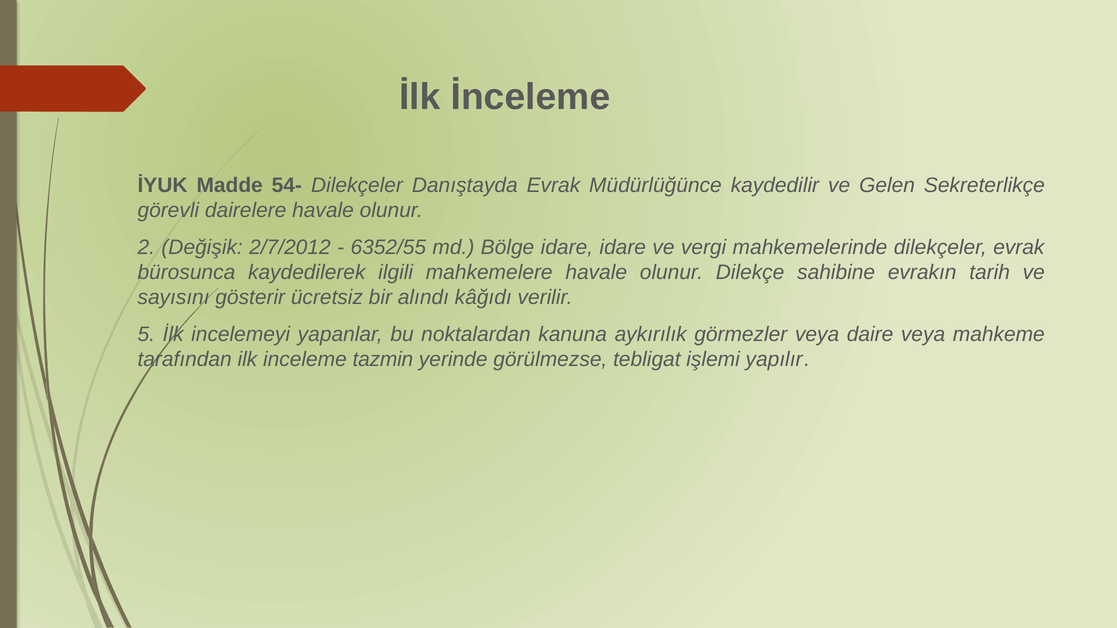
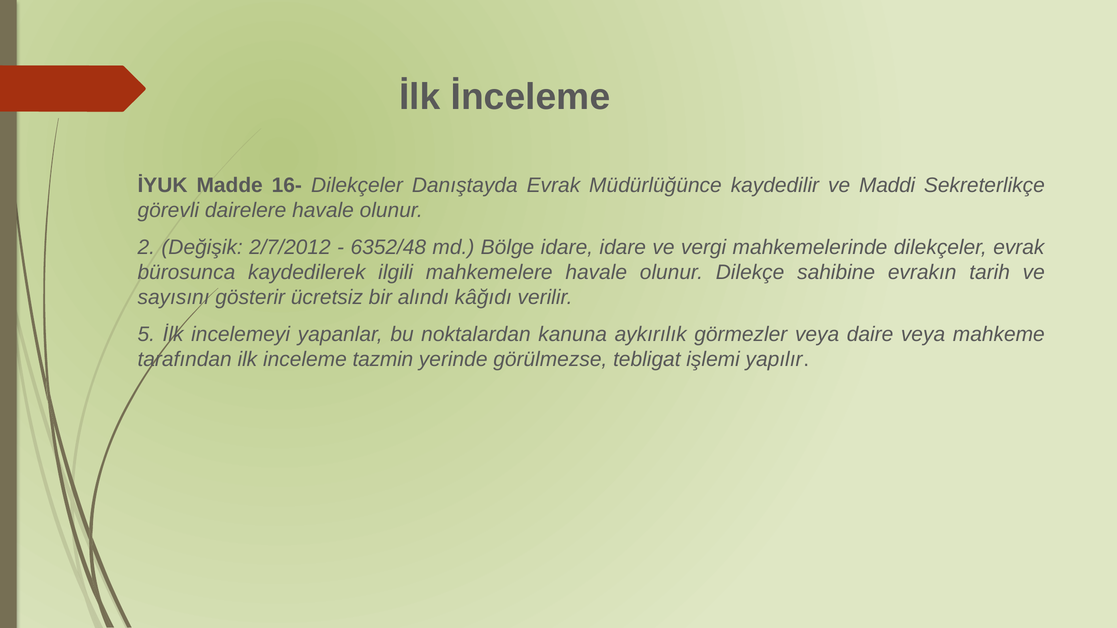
54-: 54- -> 16- (287, 185)
Gelen: Gelen -> Maddi (887, 185)
6352/55: 6352/55 -> 6352/48 (388, 247)
